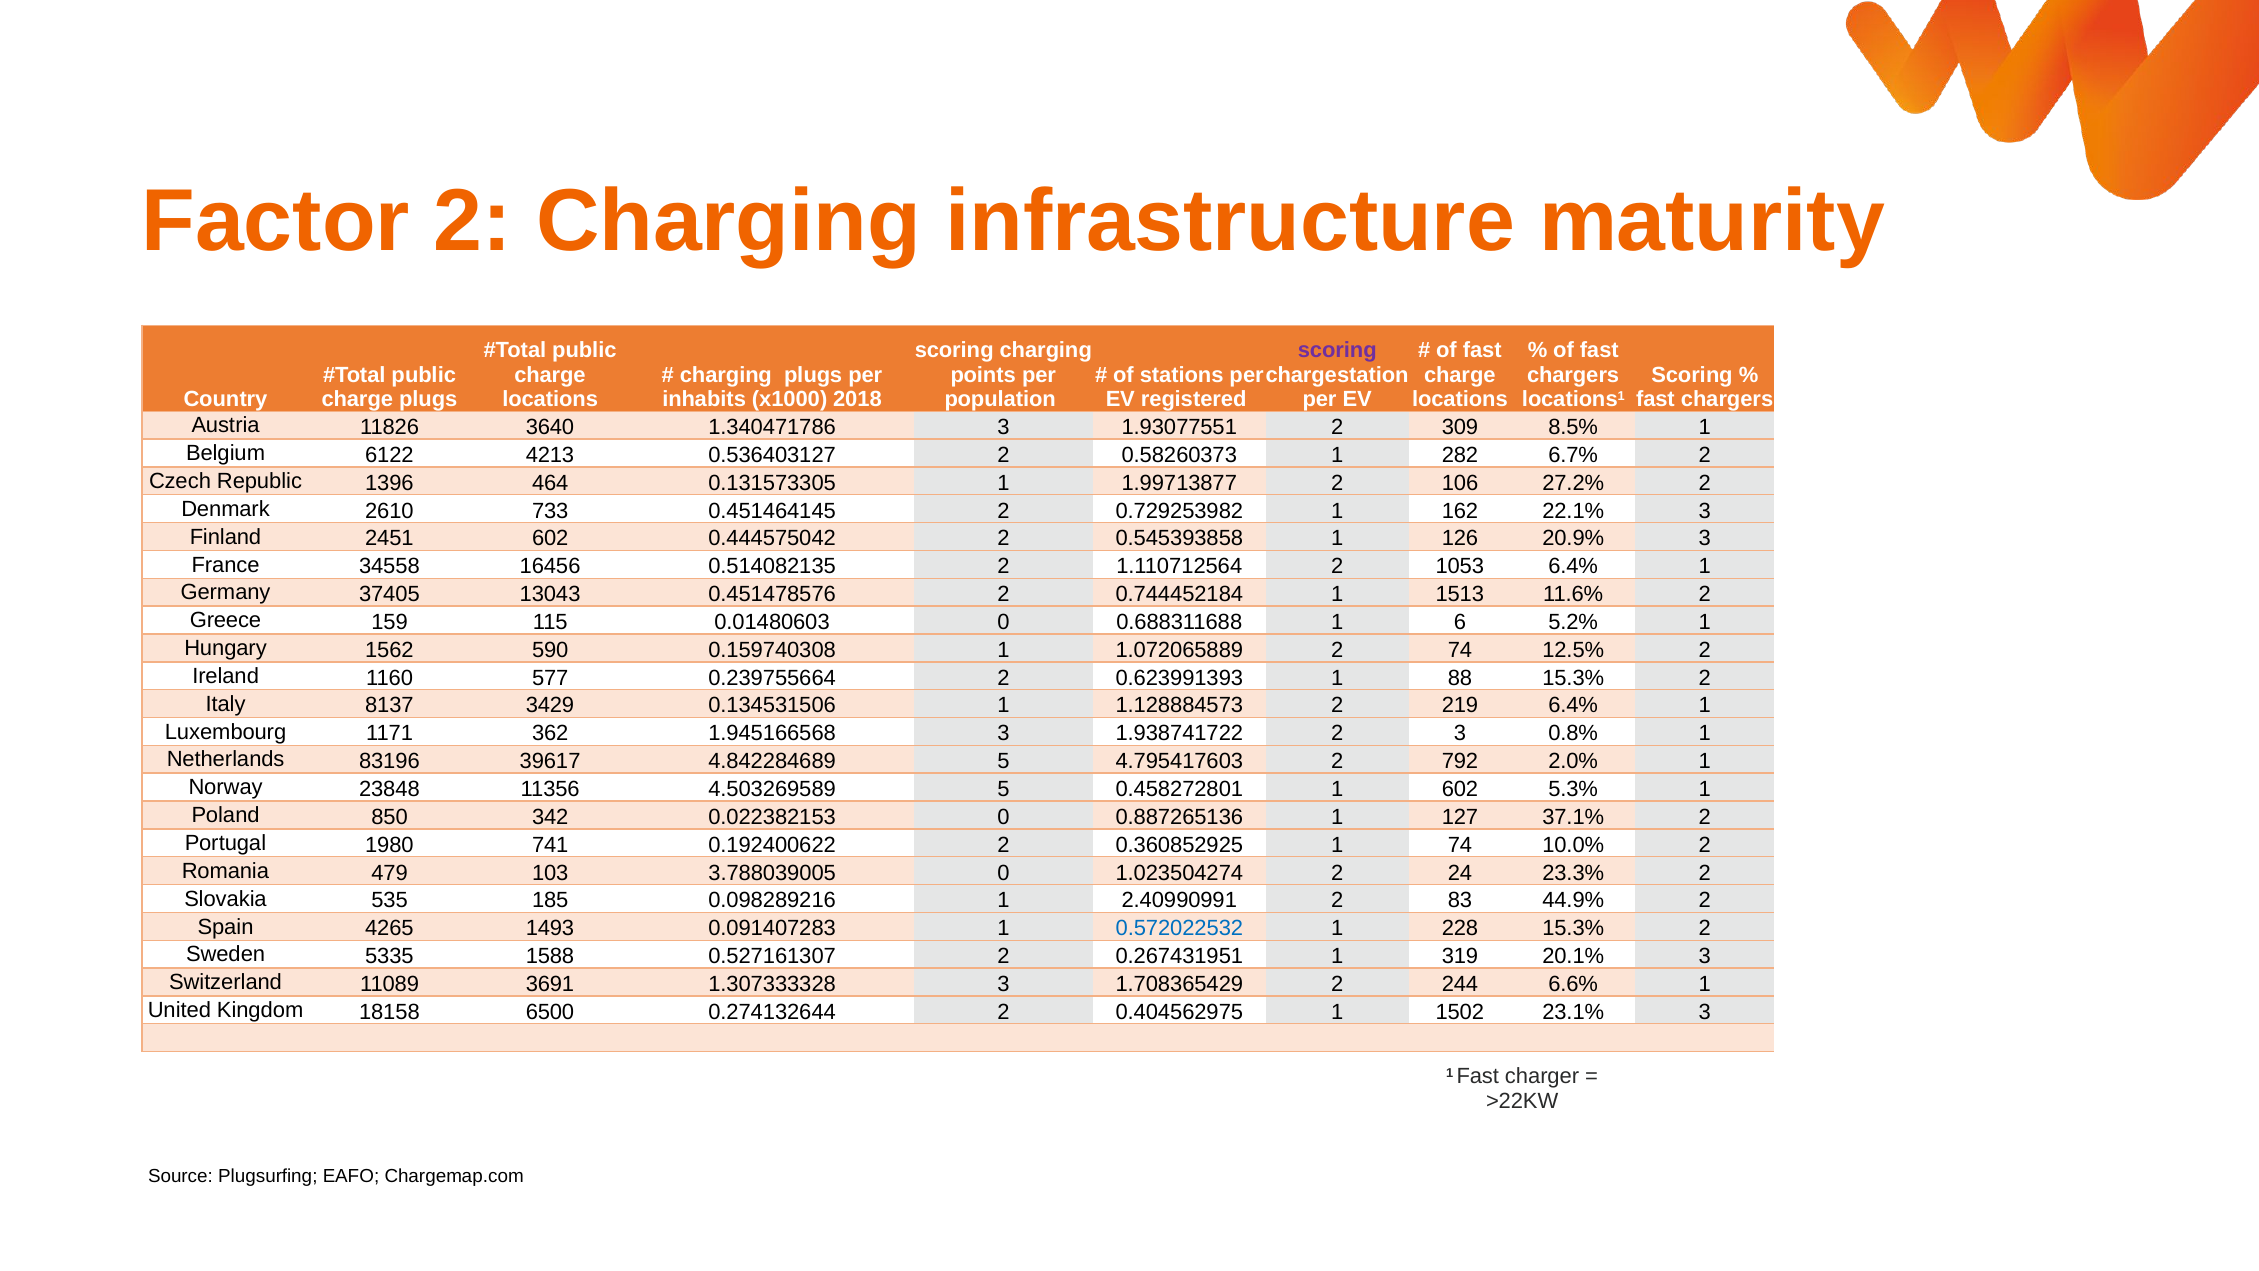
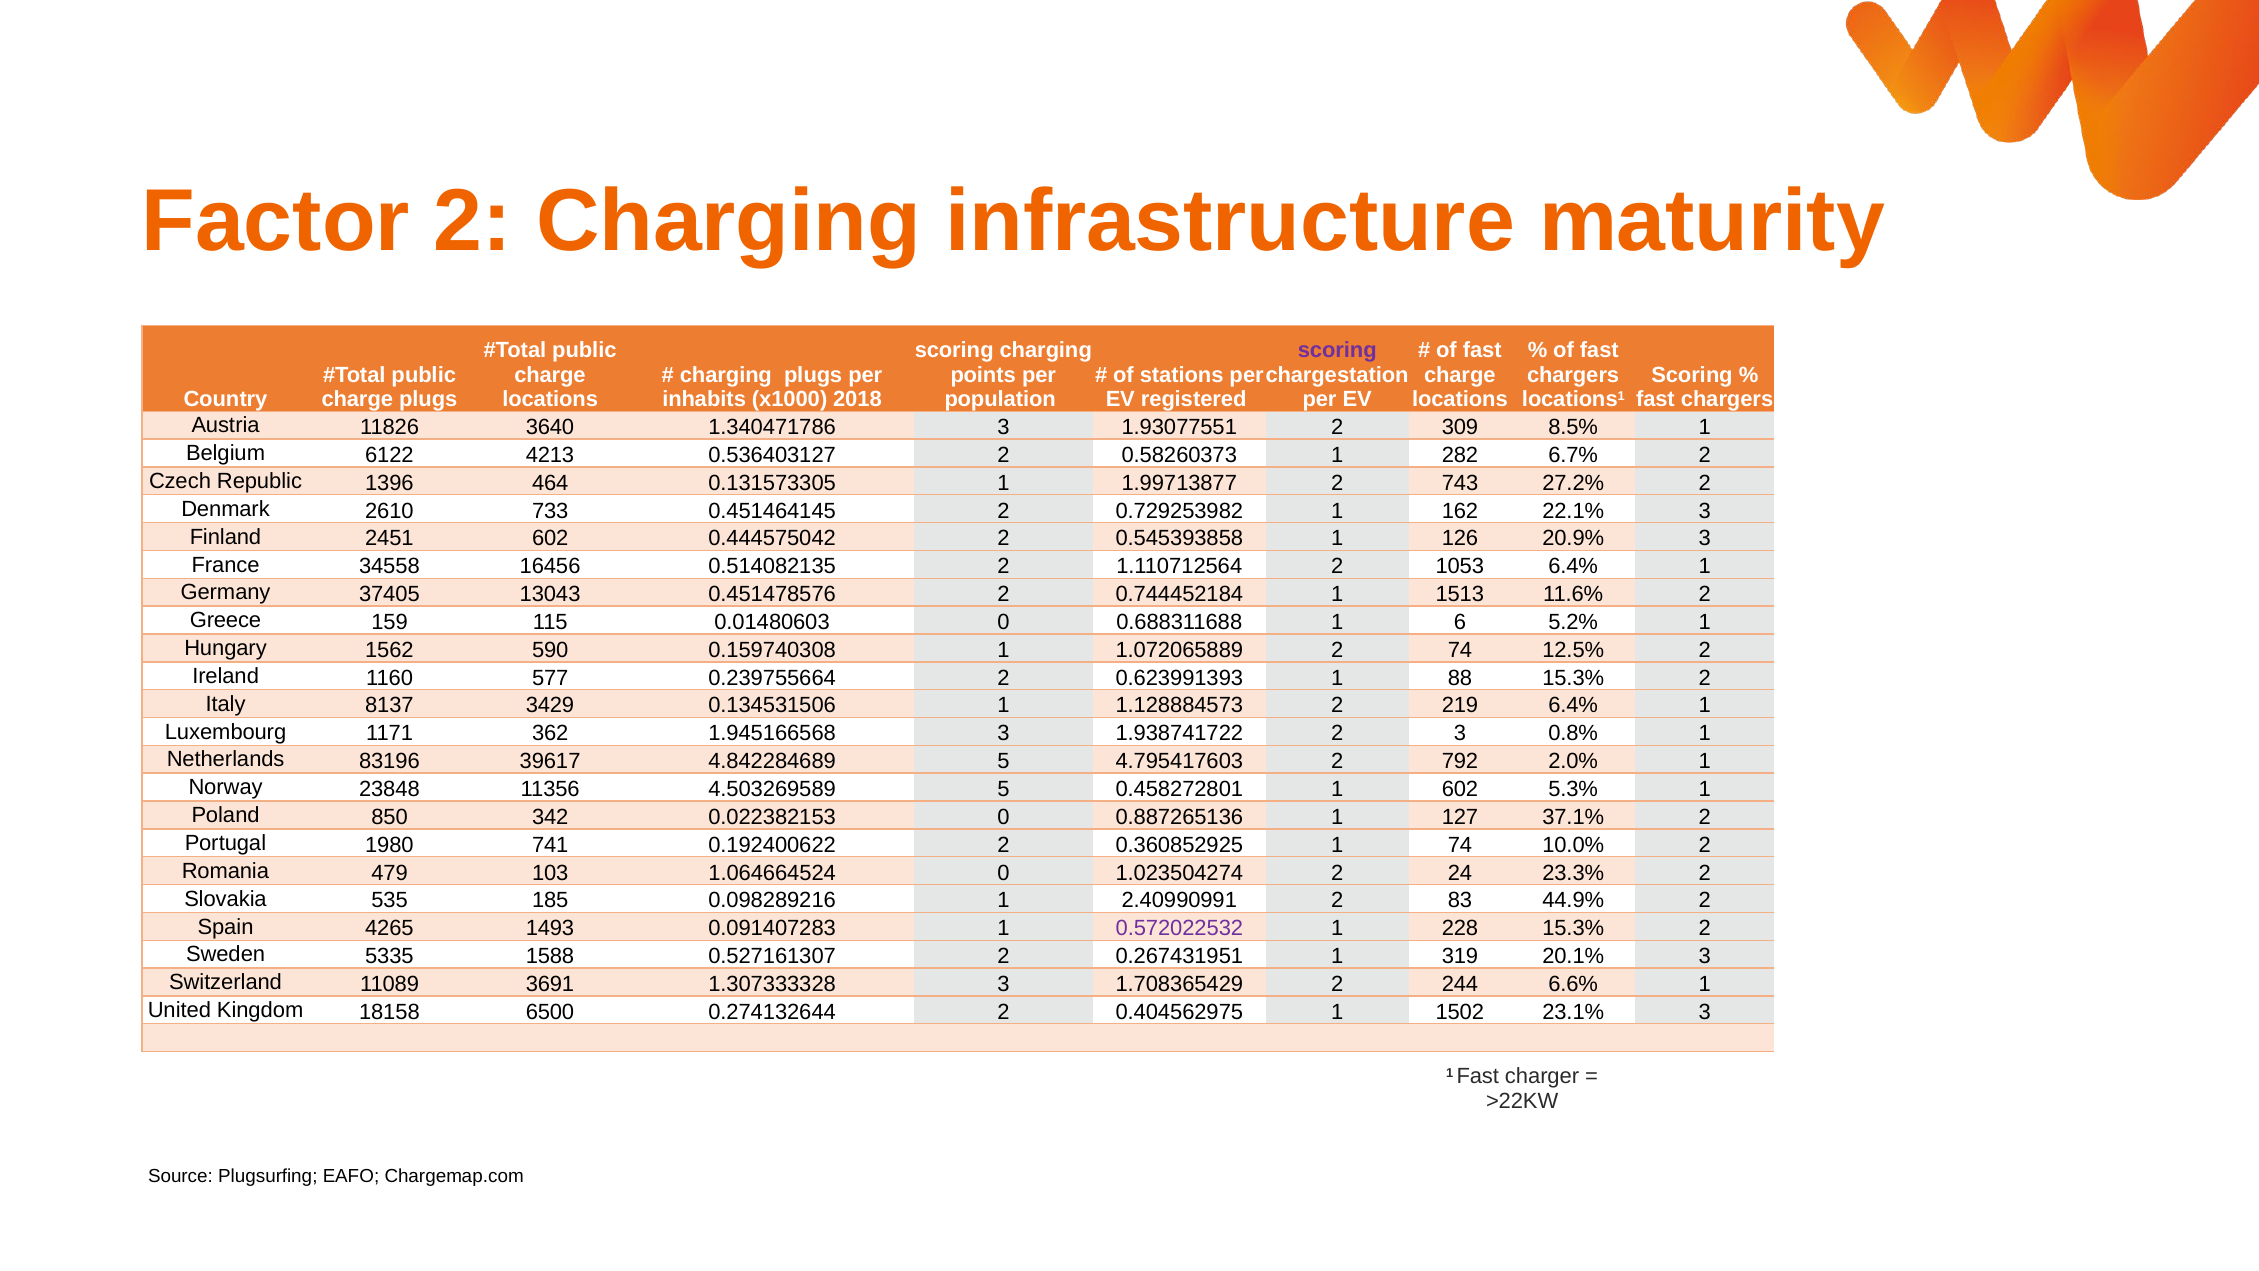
106: 106 -> 743 (1460, 483)
3.788039005: 3.788039005 -> 1.064664524 (772, 873)
0.572022532 colour: blue -> purple (1179, 928)
